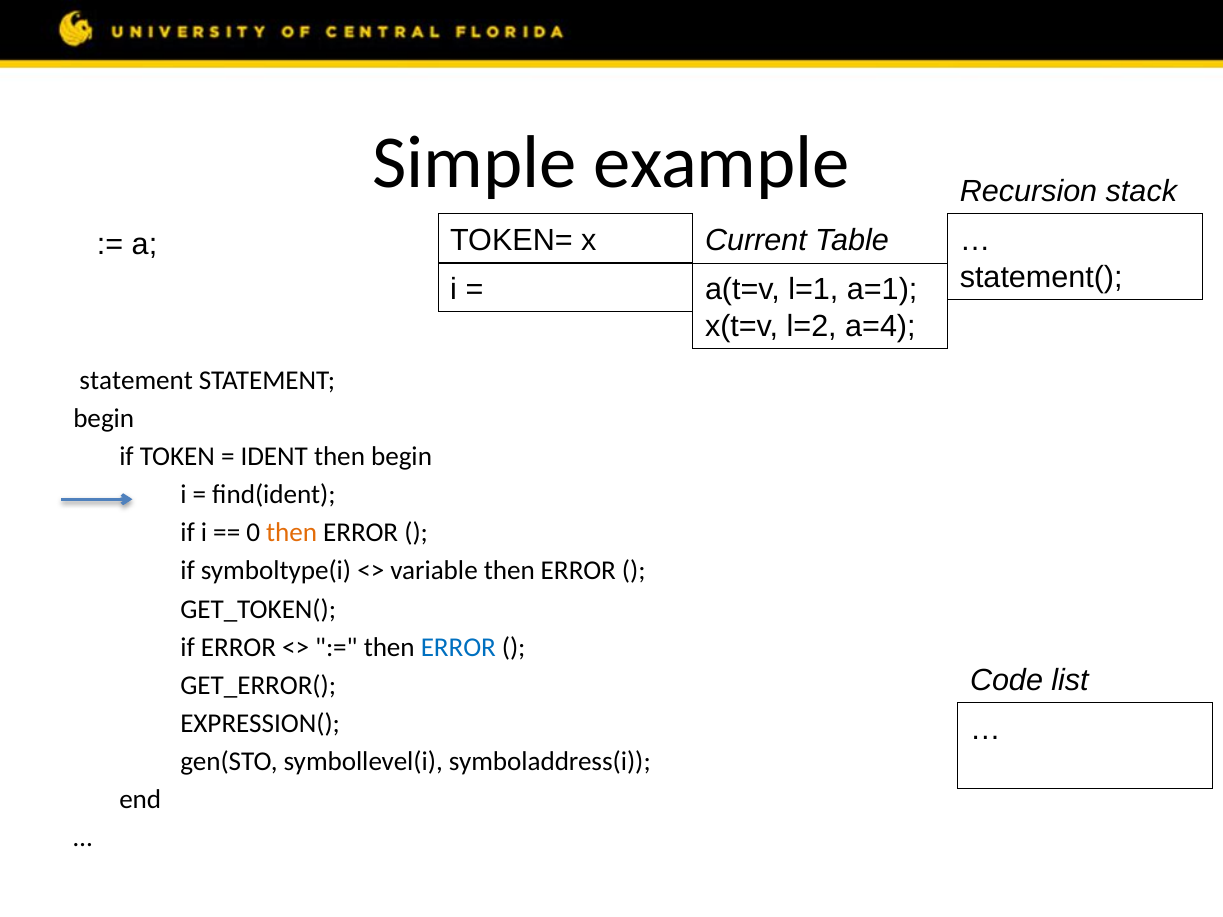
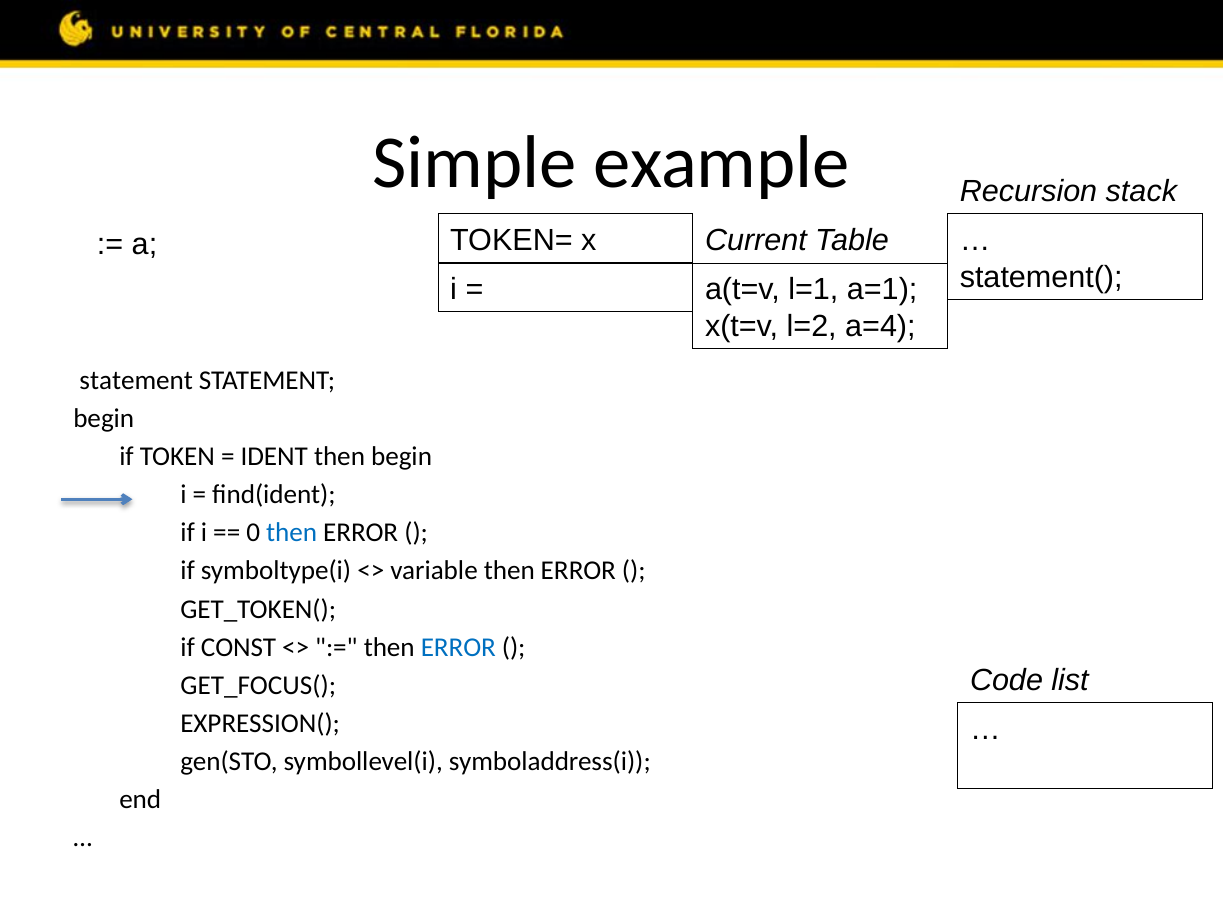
then colour: orange -> blue (292, 533)
if ERROR: ERROR -> CONST (239, 647)
GET_ERROR(: GET_ERROR( -> GET_FOCUS( (258, 685)
